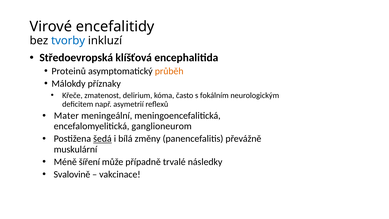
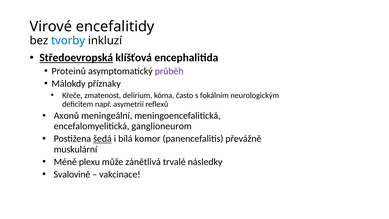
Středoevropská underline: none -> present (76, 58)
průběh colour: orange -> purple (169, 71)
Mater: Mater -> Axonů (66, 116)
změny: změny -> komor (148, 139)
šíření: šíření -> plexu (89, 162)
případně: případně -> zánětlivá (143, 162)
